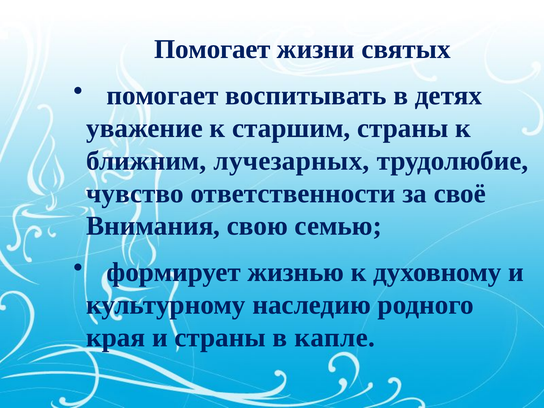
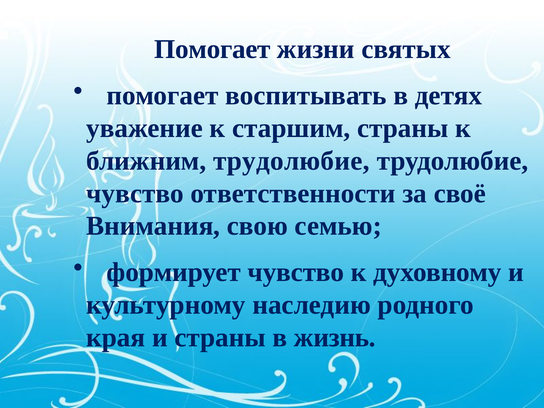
ближним лучезарных: лучезарных -> трудолюбие (291, 161)
формирует жизнью: жизнью -> чувство (296, 272)
капле: капле -> жизнь (335, 338)
